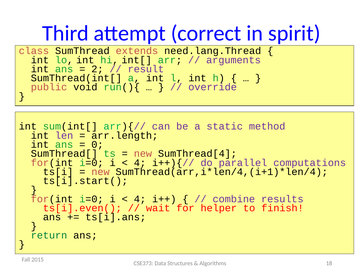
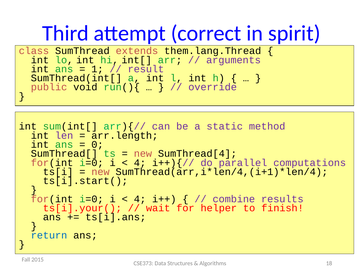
need.lang.Thread: need.lang.Thread -> them.lang.Thread (213, 51)
2: 2 -> 1 (97, 69)
ts[i].even(: ts[i].even( -> ts[i].your( (82, 208)
return colour: green -> blue (49, 235)
